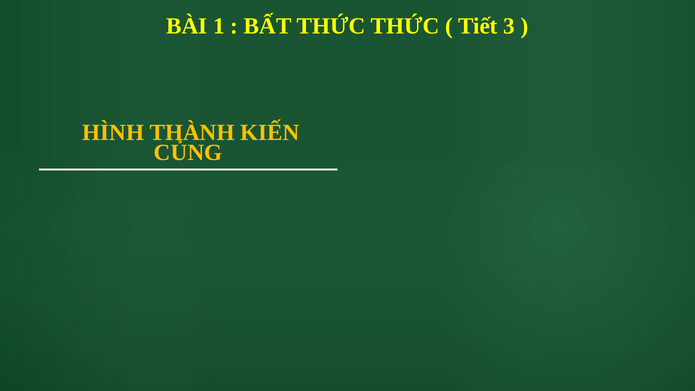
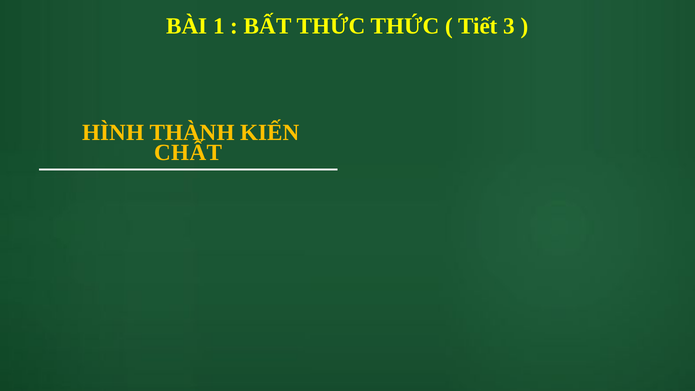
CỦNG: CỦNG -> CHẤT (188, 153)
